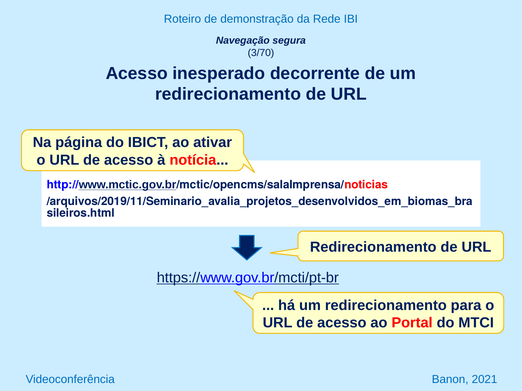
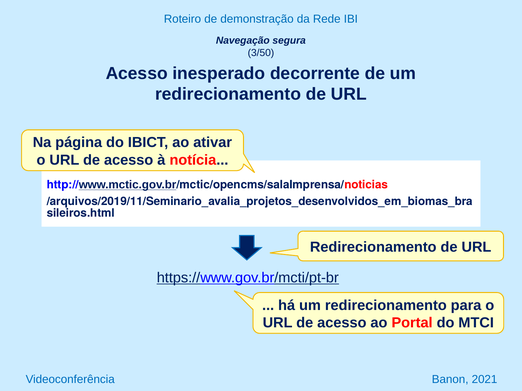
3/70: 3/70 -> 3/50 (261, 53)
